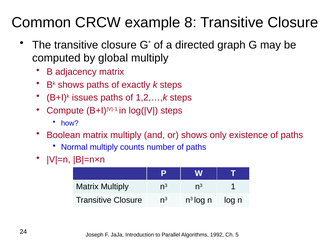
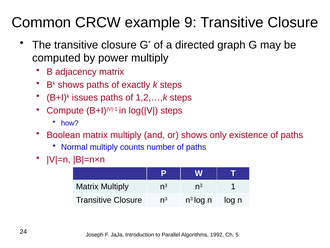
8: 8 -> 9 (191, 22)
global: global -> power (113, 58)
